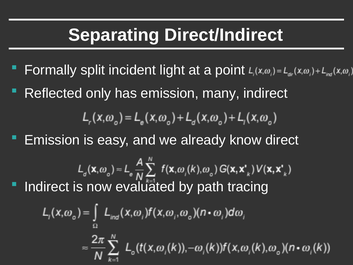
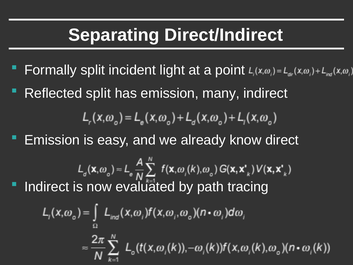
Reflected only: only -> split (98, 93)
